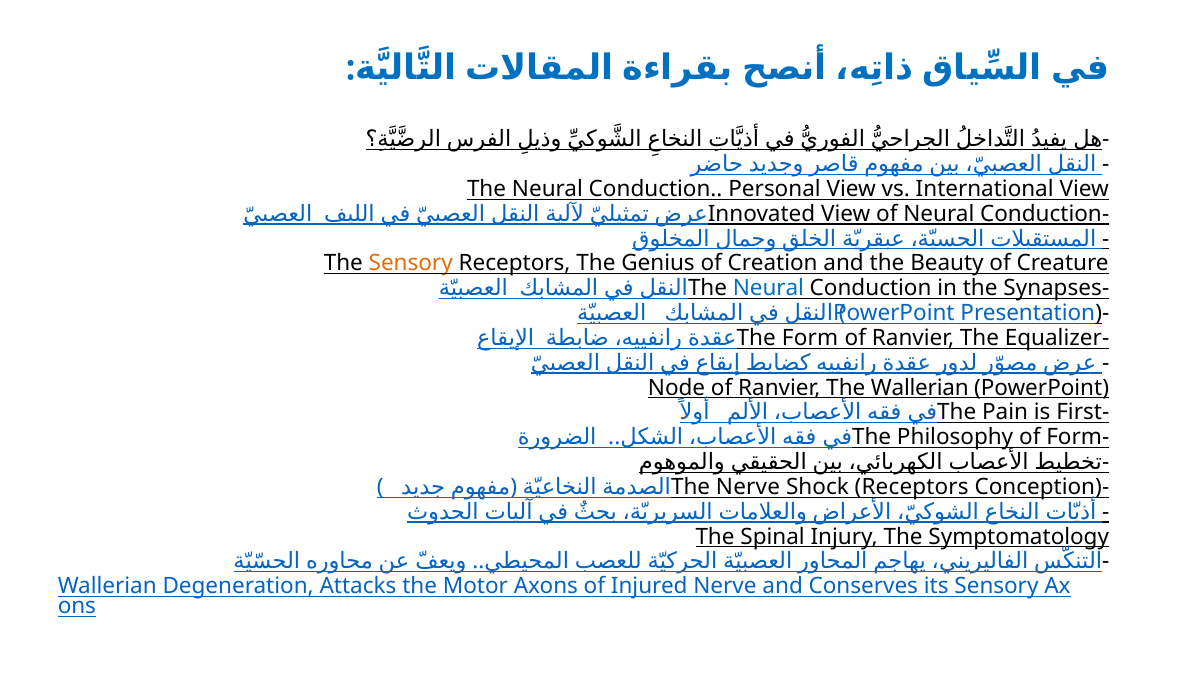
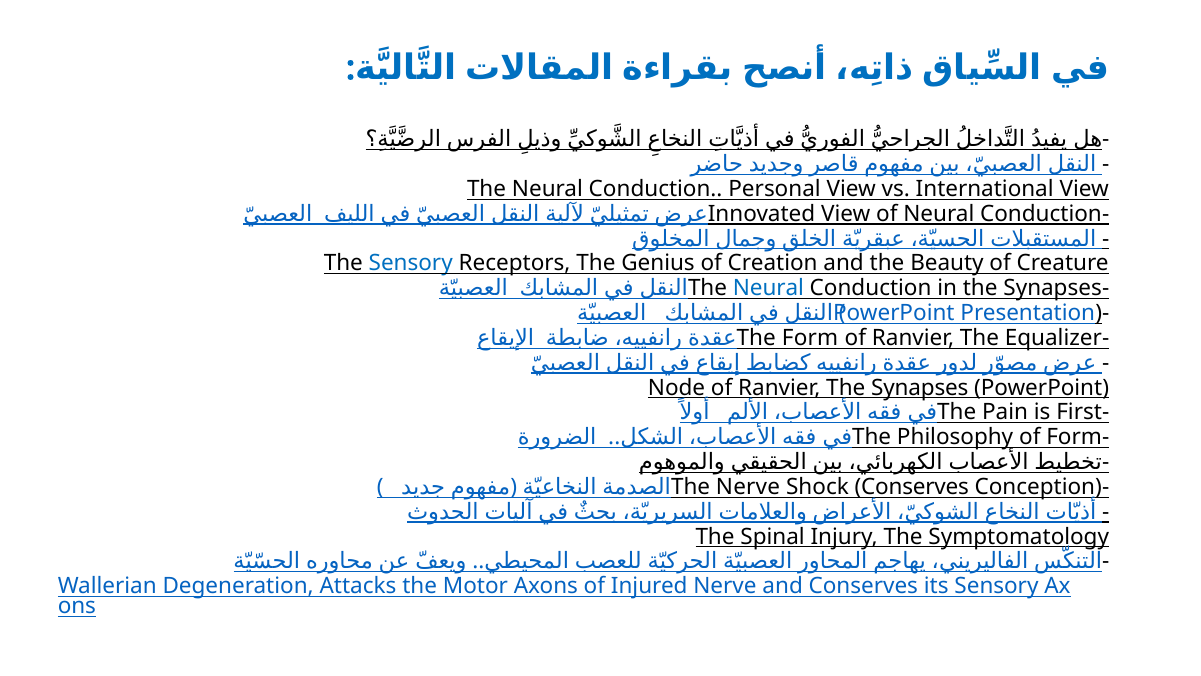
Sensory colour: orange -> blue (411, 263)
Ranvier The Wallerian: Wallerian -> Synapses (920, 387)
Shock Receptors: Receptors -> Conserves (912, 487)
